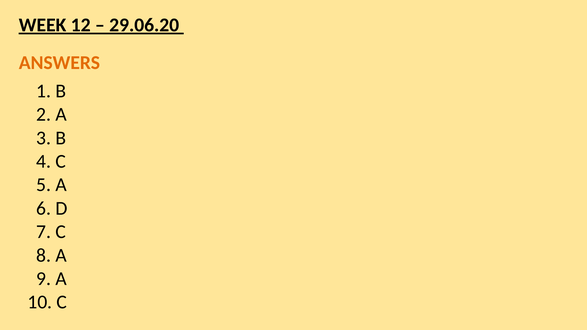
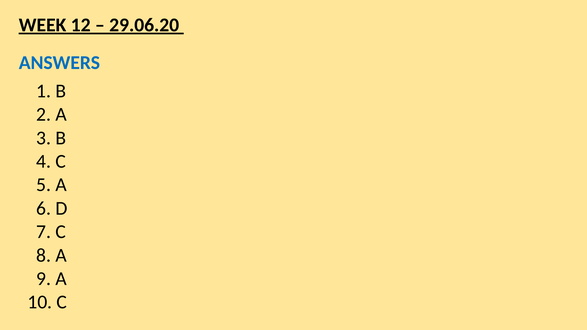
ANSWERS colour: orange -> blue (59, 63)
